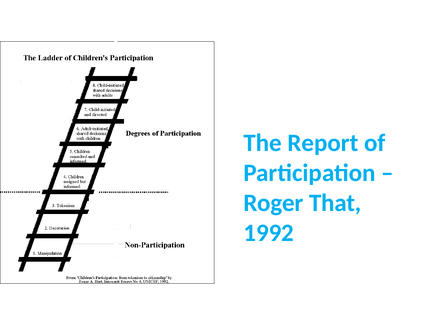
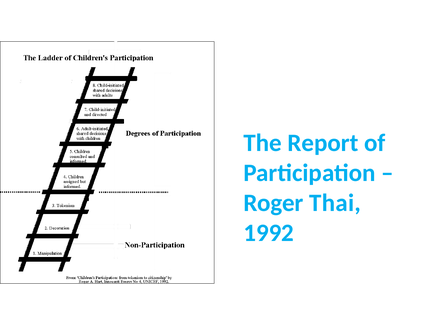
That: That -> Thai (335, 203)
